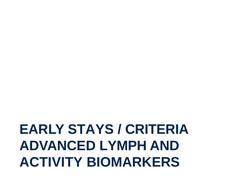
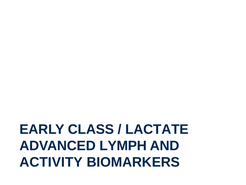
STAYS: STAYS -> CLASS (91, 129)
CRITERIA: CRITERIA -> LACTATE (157, 129)
